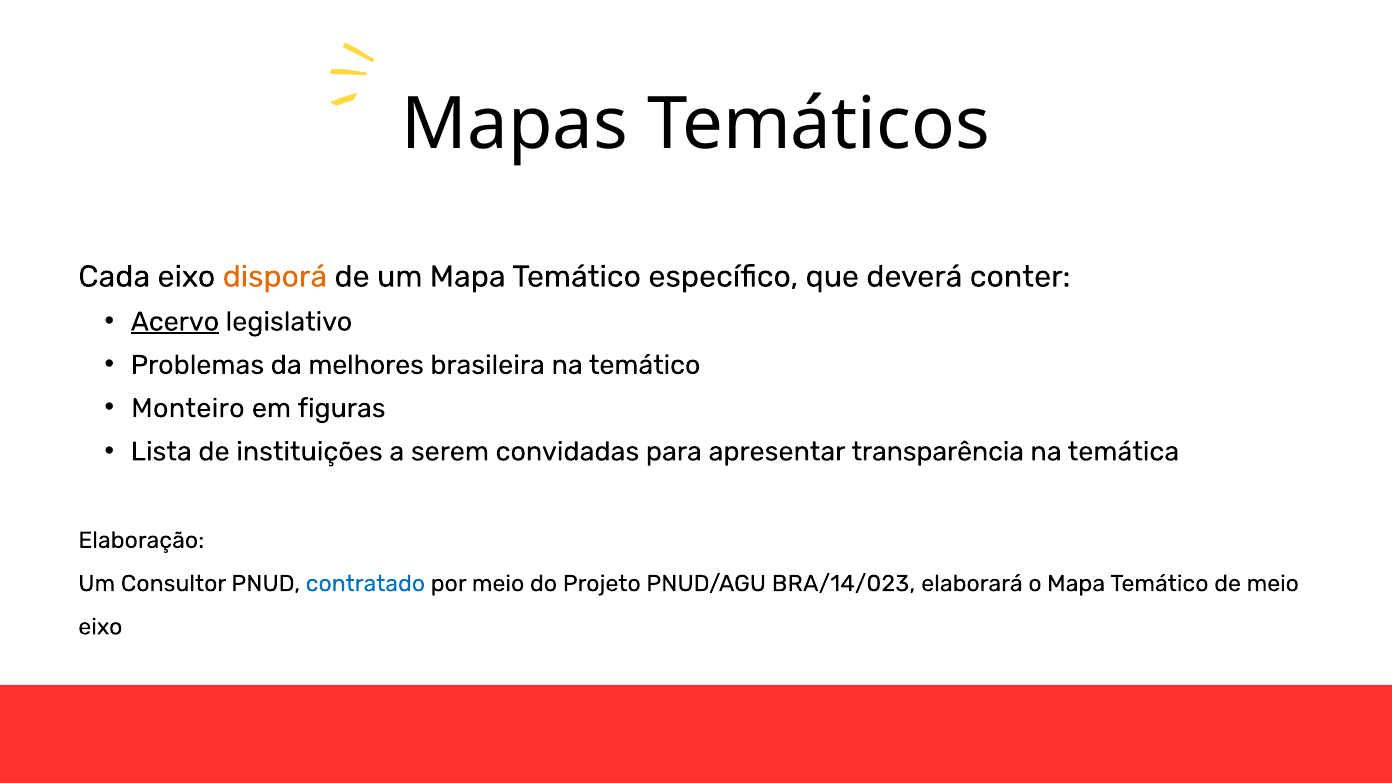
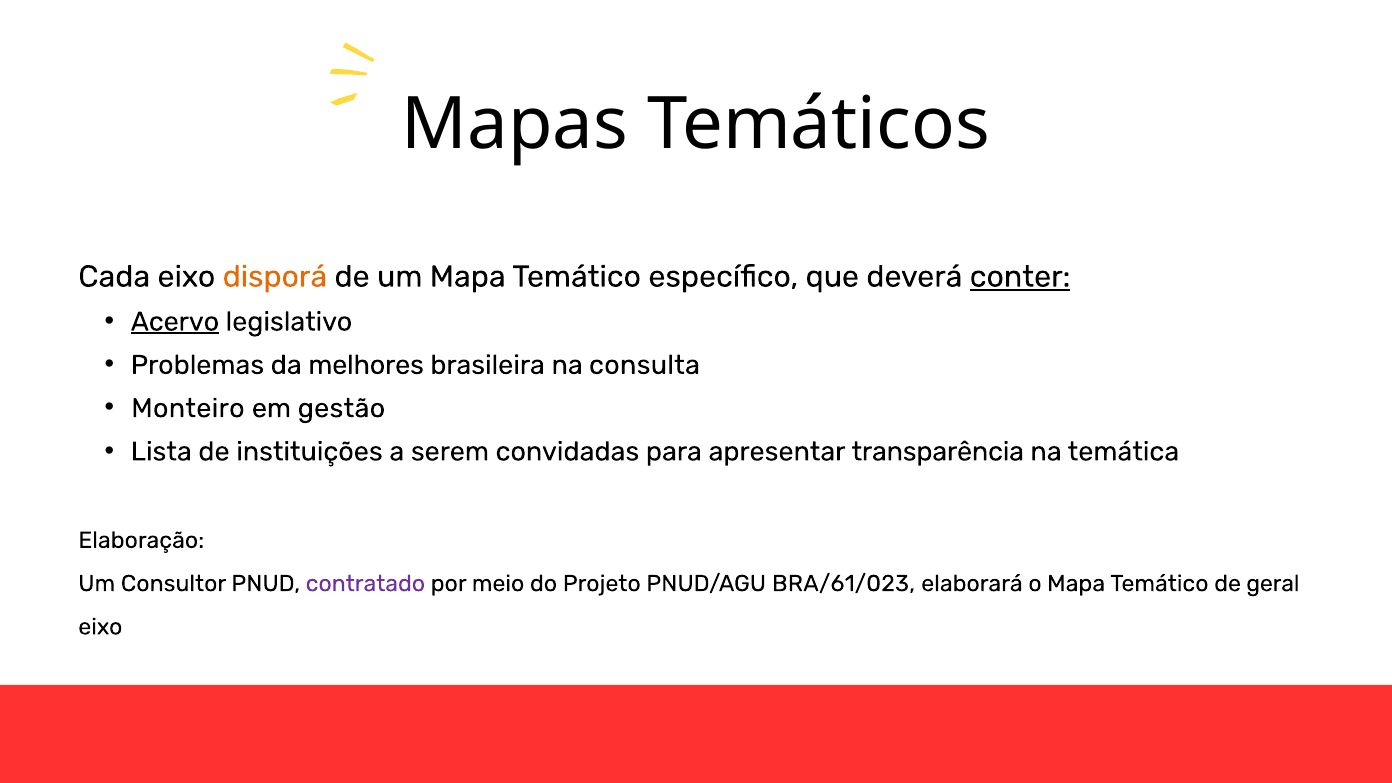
conter underline: none -> present (1020, 277)
na temático: temático -> consulta (644, 365)
figuras: figuras -> gestão (341, 408)
contratado colour: blue -> purple (365, 584)
BRA/14/023: BRA/14/023 -> BRA/61/023 (844, 584)
de meio: meio -> geral (1273, 584)
